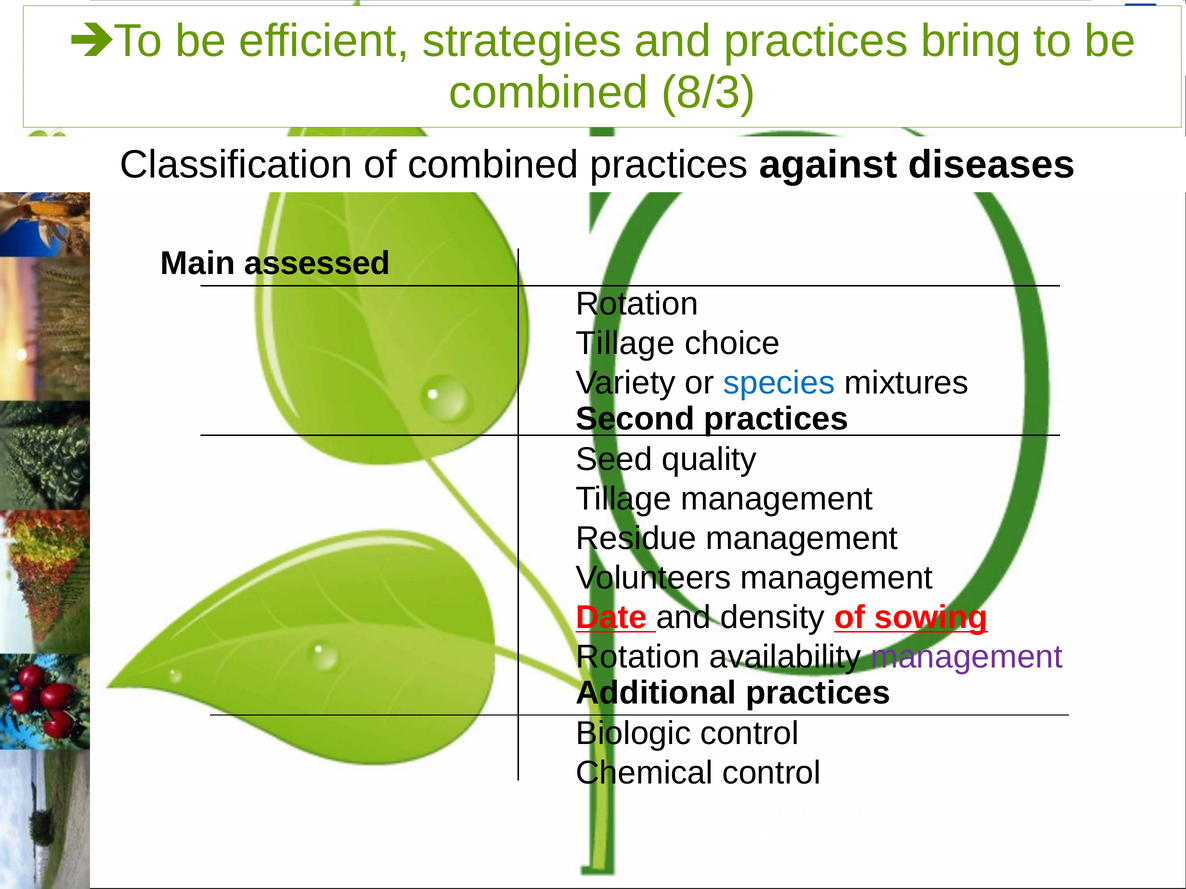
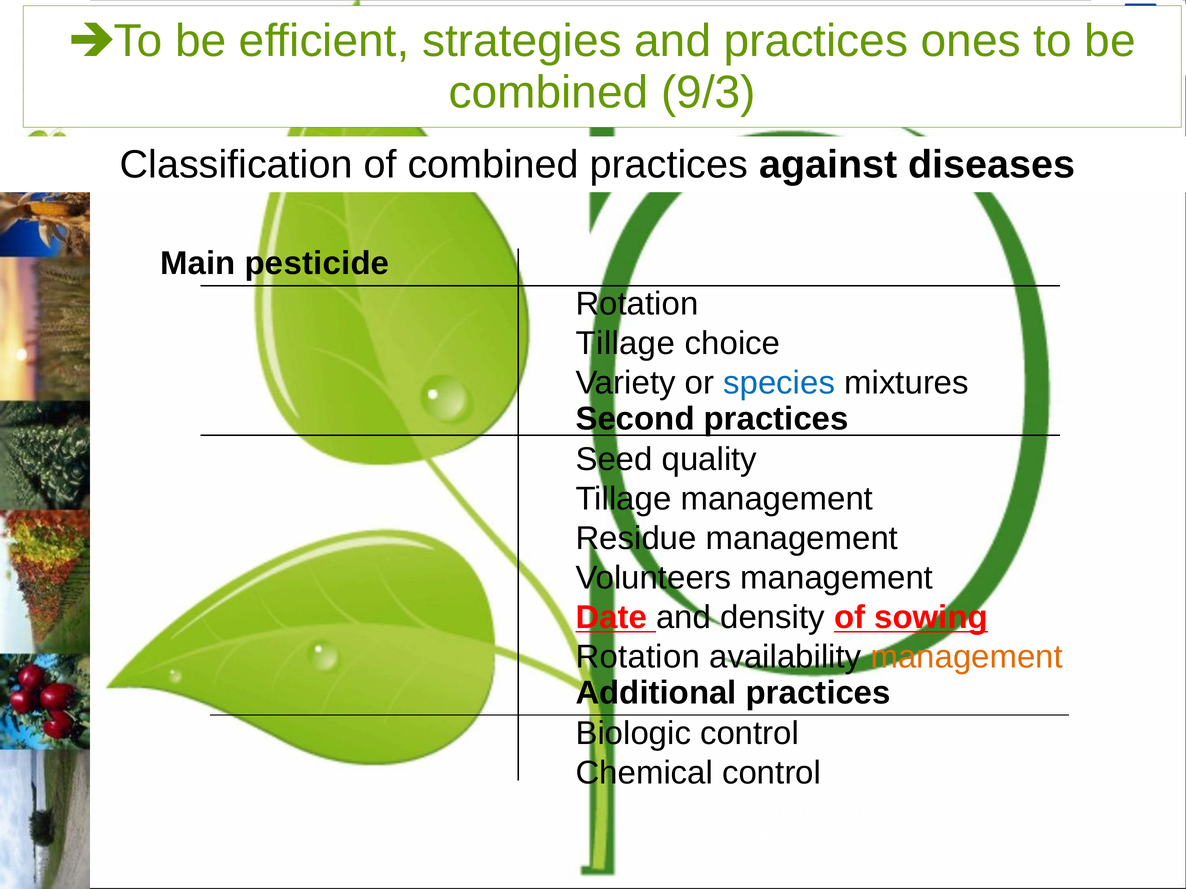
bring: bring -> ones (971, 41)
8/3: 8/3 -> 9/3 (708, 92)
assessed: assessed -> pesticide (317, 264)
management colour: purple -> orange (967, 657)
